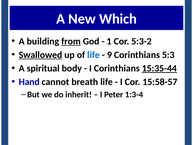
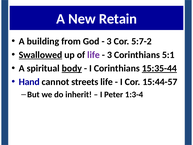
Which: Which -> Retain (118, 19)
from underline: present -> none (71, 41)
1: 1 -> 3 (109, 41)
5:3-2: 5:3-2 -> 5:7-2 (142, 41)
life colour: blue -> purple (94, 55)
9: 9 -> 3 (109, 55)
5:3: 5:3 -> 5:1 (168, 55)
body underline: none -> present (72, 68)
breath: breath -> streets (85, 82)
15:58-57: 15:58-57 -> 15:44-57 (160, 82)
